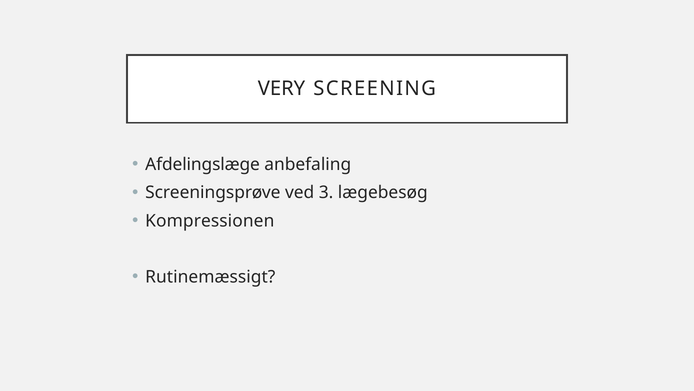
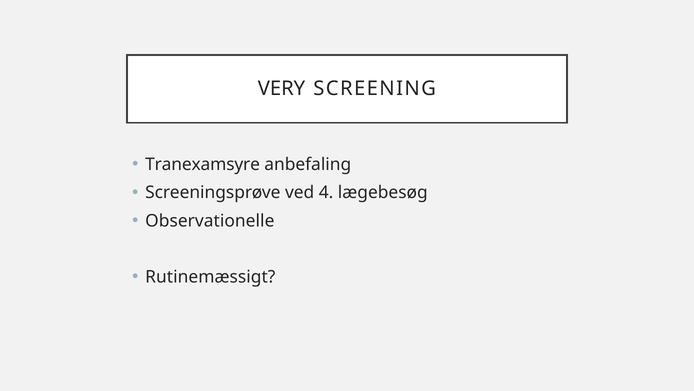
Afdelingslæge: Afdelingslæge -> Tranexamsyre (203, 164)
3: 3 -> 4 (326, 192)
Kompressionen: Kompressionen -> Observationelle (210, 221)
